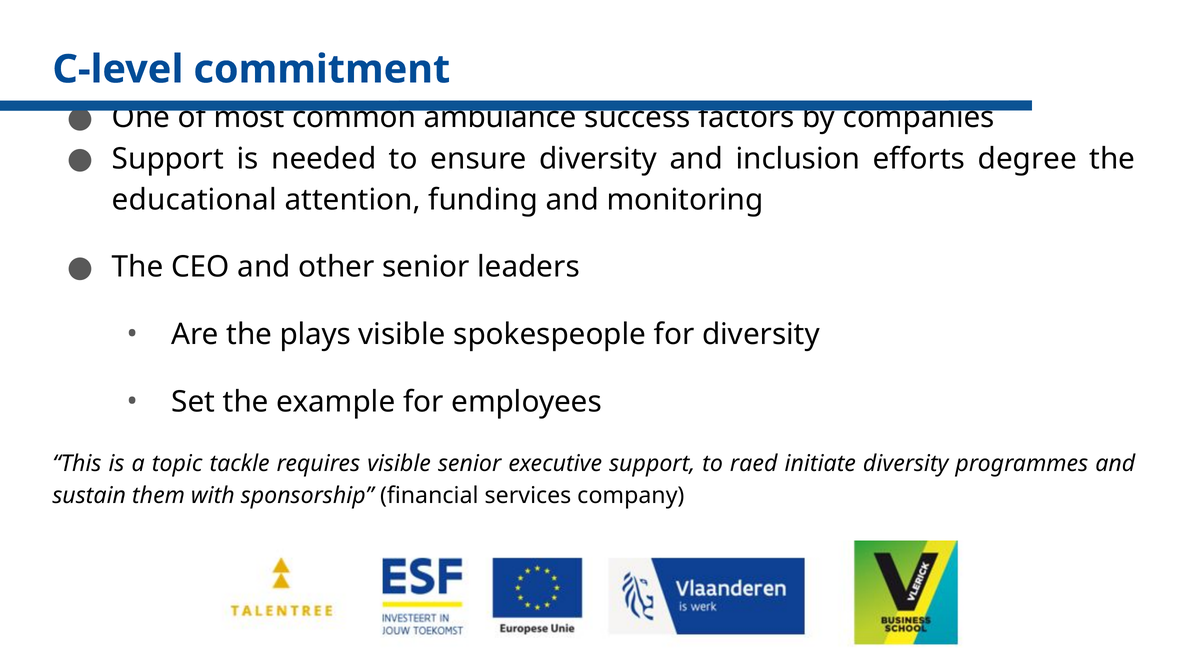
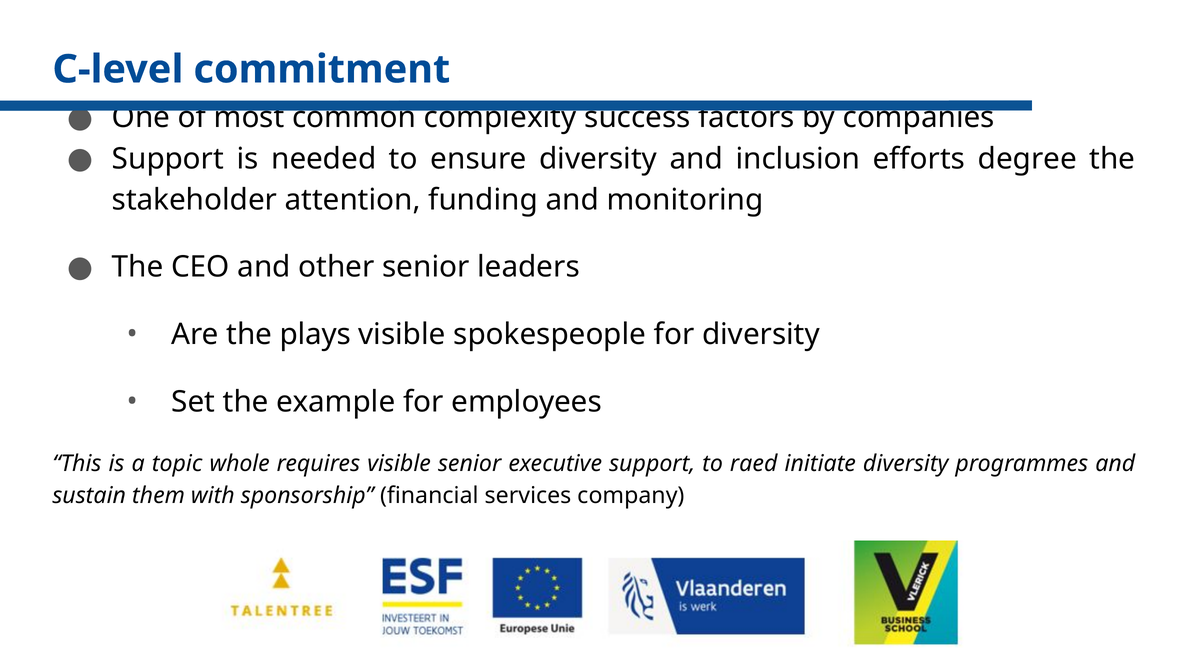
ambulance: ambulance -> complexity (500, 118)
educational: educational -> stakeholder (194, 200)
tackle: tackle -> whole (240, 464)
